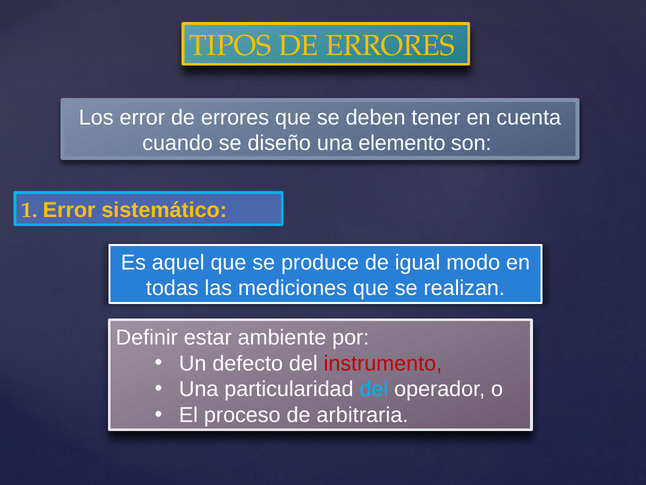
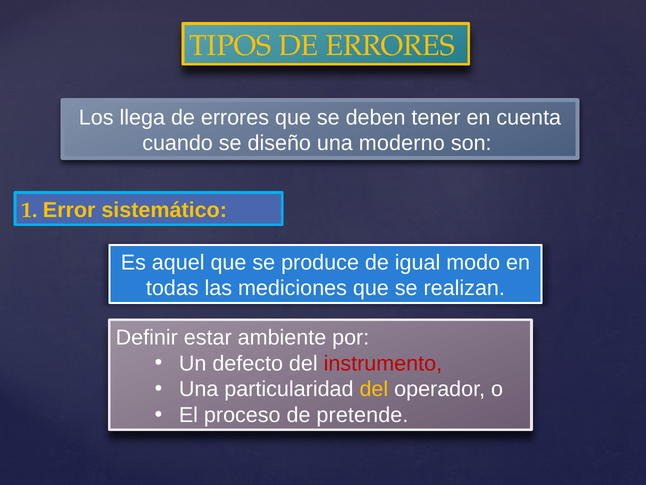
Los error: error -> llega (142, 117)
elemento: elemento -> moderno (402, 143)
del colour: light blue -> yellow (374, 389)
arbitraria: arbitraria -> pretende (362, 415)
